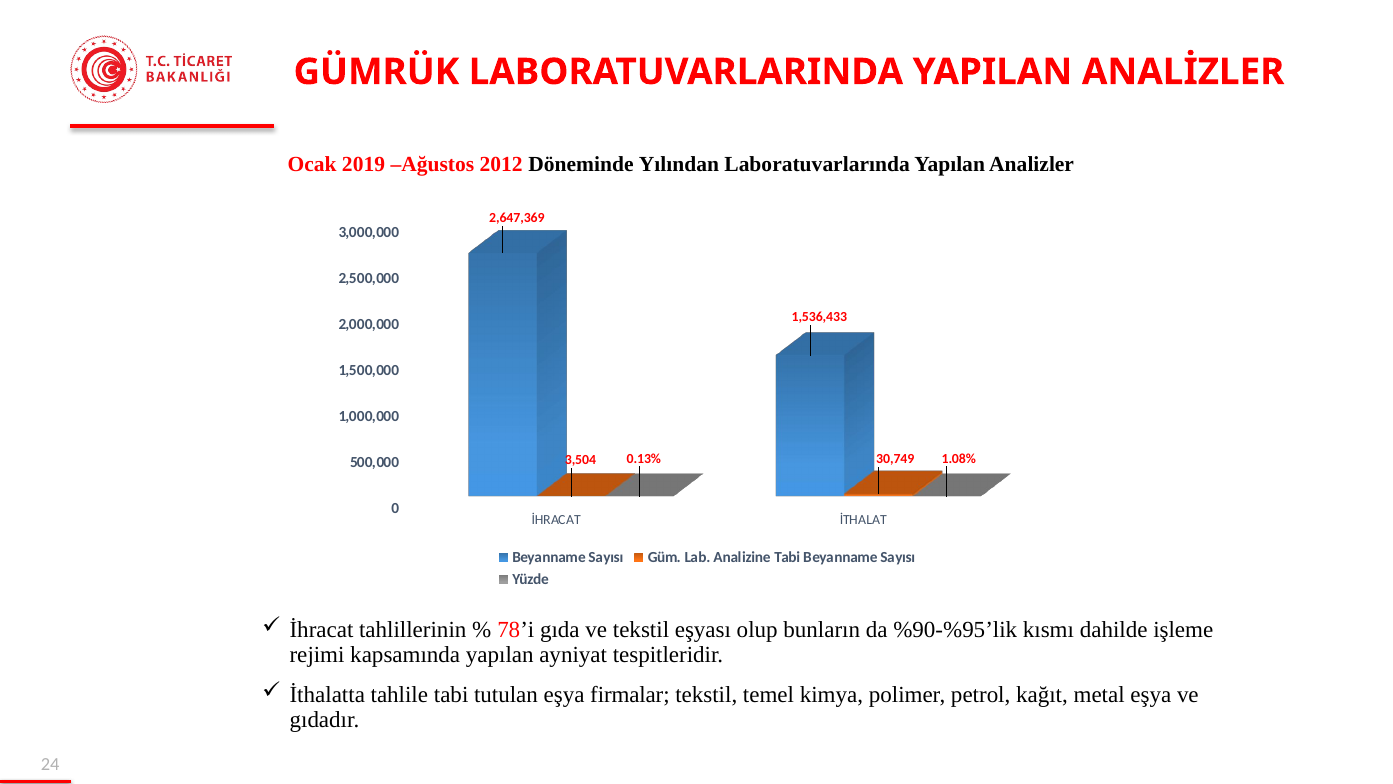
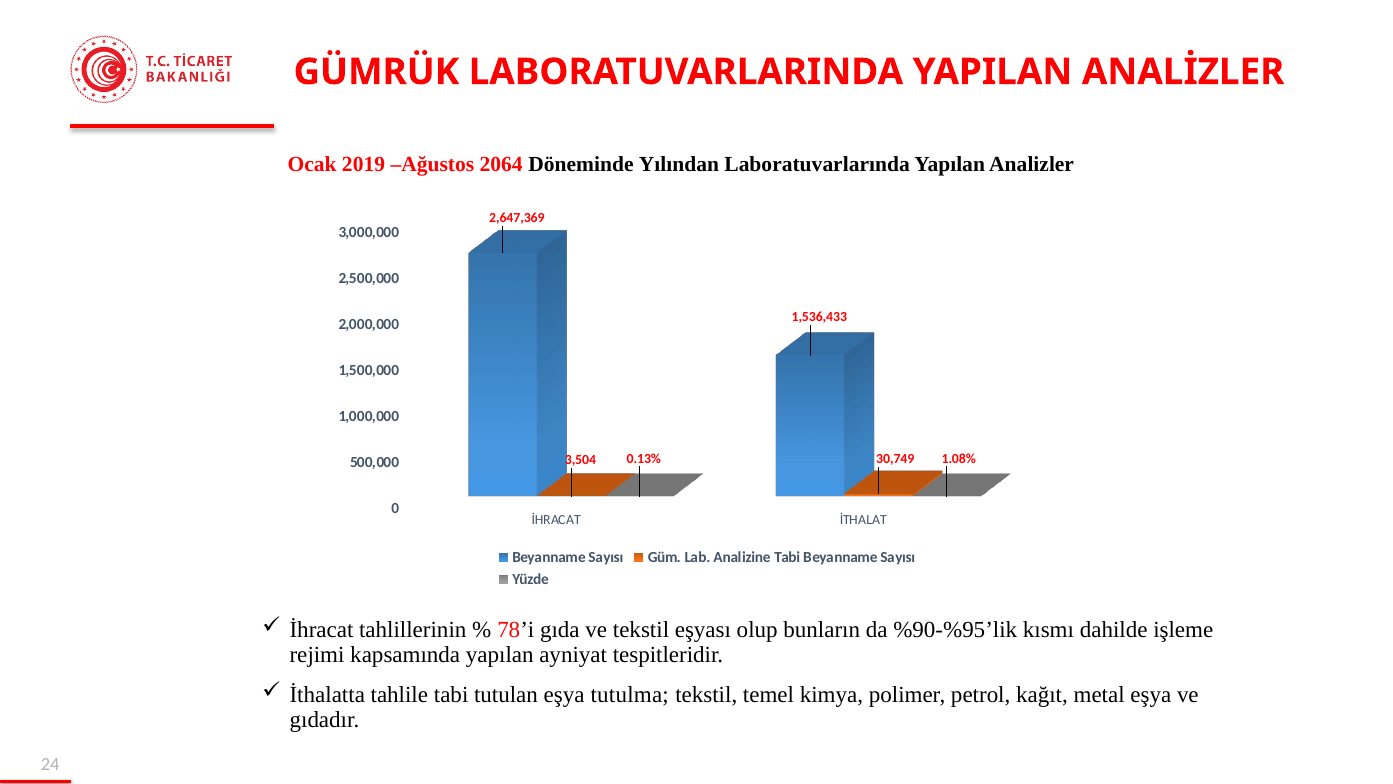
2012: 2012 -> 2064 (501, 164)
firmalar: firmalar -> tutulma (630, 695)
